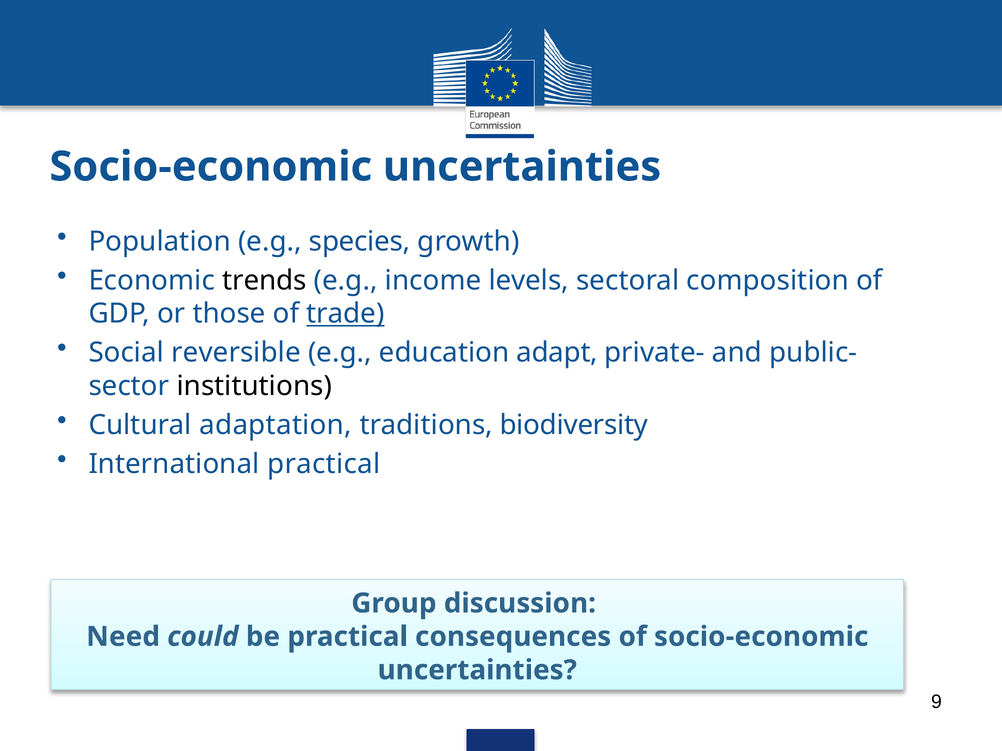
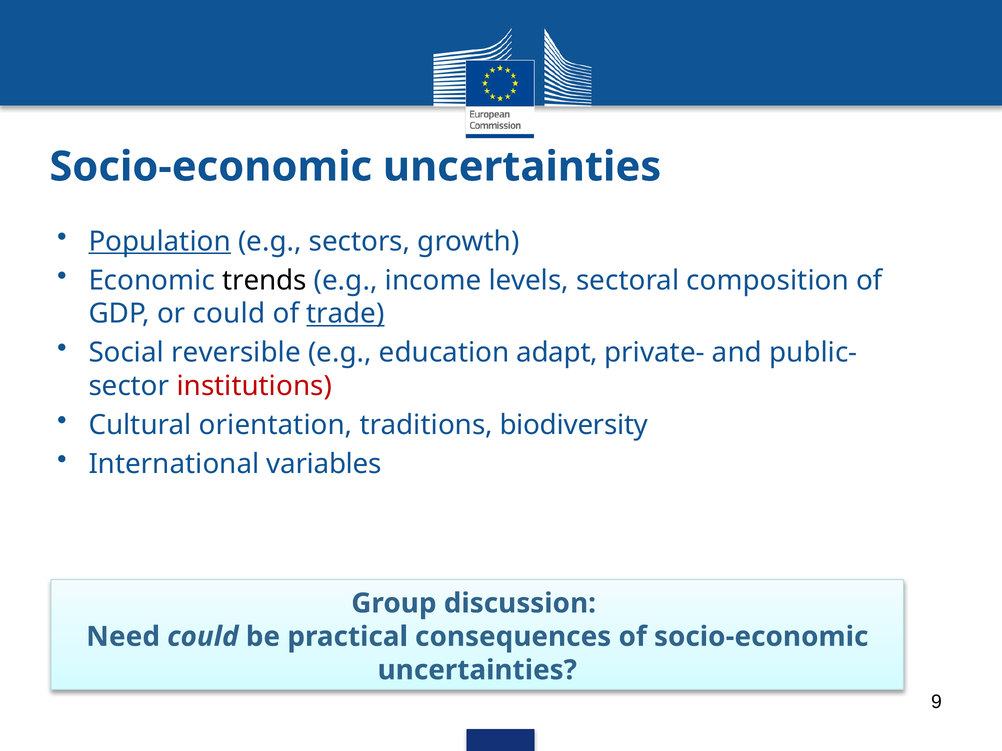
Population underline: none -> present (160, 242)
species: species -> sectors (360, 242)
or those: those -> could (229, 314)
institutions colour: black -> red (254, 386)
adaptation: adaptation -> orientation (276, 425)
International practical: practical -> variables (324, 464)
